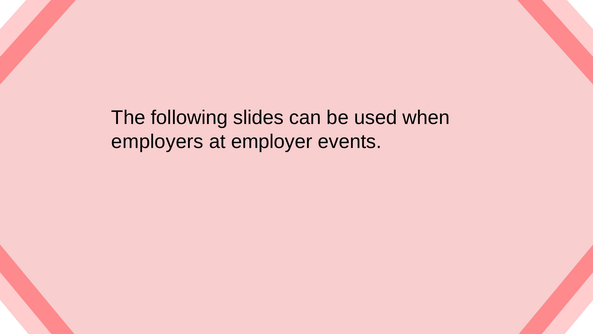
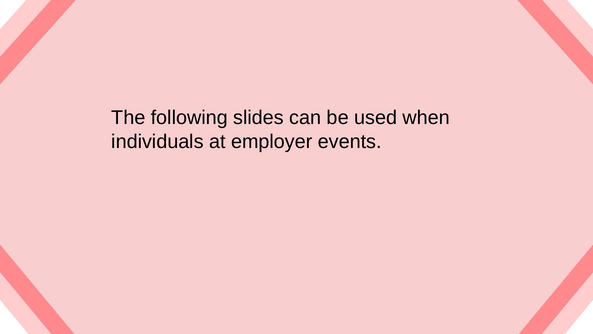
employers: employers -> individuals (157, 141)
